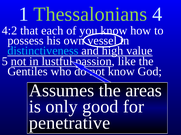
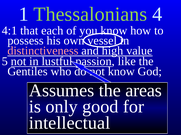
4:2: 4:2 -> 4:1 (9, 31)
distinctiveness colour: light blue -> pink (43, 51)
penetrative: penetrative -> intellectual (70, 123)
